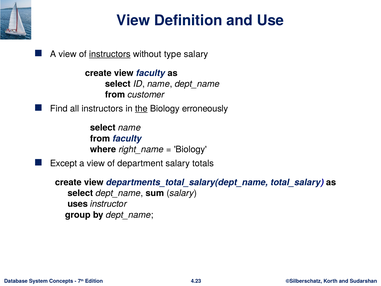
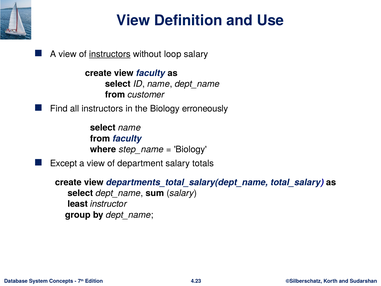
type: type -> loop (173, 54)
the underline: present -> none (141, 109)
right_name: right_name -> step_name (141, 149)
uses: uses -> least (78, 204)
